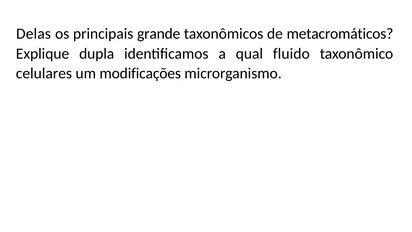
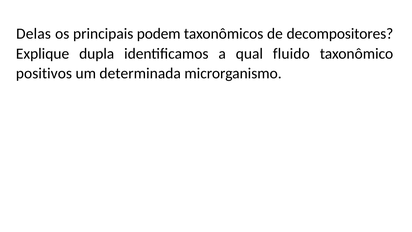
grande: grande -> podem (159, 34)
metacromáticos: metacromáticos -> decompositores (340, 34)
celulares: celulares -> positivos (44, 73)
modificações: modificações -> determinada (140, 73)
